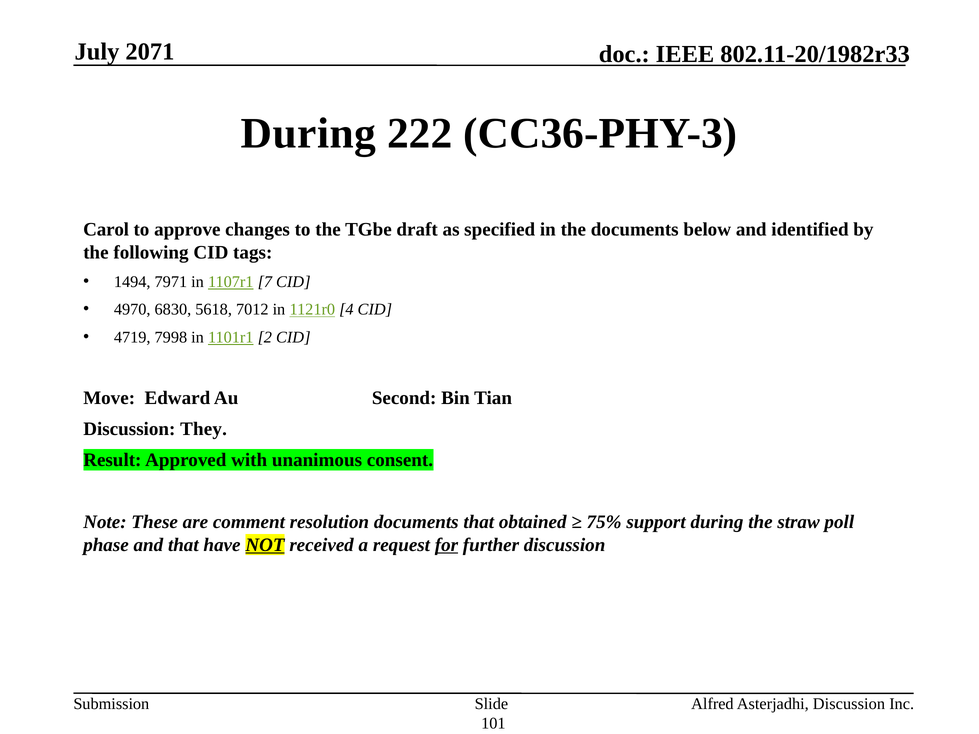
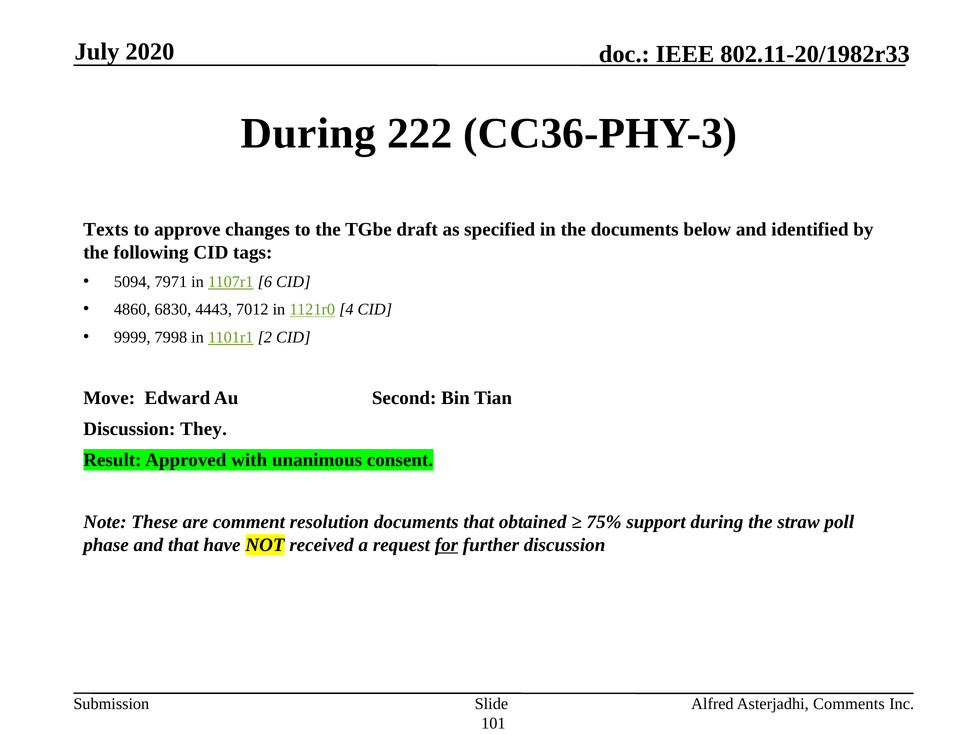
2071: 2071 -> 2020 (150, 52)
Carol: Carol -> Texts (106, 230)
1494: 1494 -> 5094 (132, 282)
7: 7 -> 6 (265, 282)
4970: 4970 -> 4860 (132, 310)
5618: 5618 -> 4443 (214, 310)
4719: 4719 -> 9999 (132, 337)
NOT underline: present -> none (265, 545)
Asterjadhi Discussion: Discussion -> Comments (849, 704)
